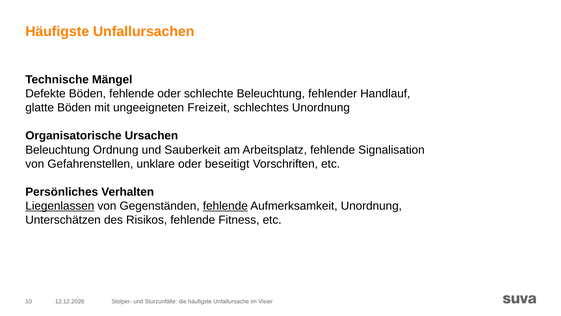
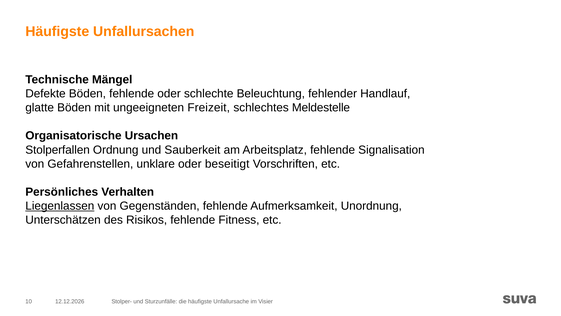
schlechtes Unordnung: Unordnung -> Meldestelle (321, 108)
Beleuchtung: Beleuchtung -> Stolperfallen (58, 150)
fehlende underline: present -> none (225, 206)
